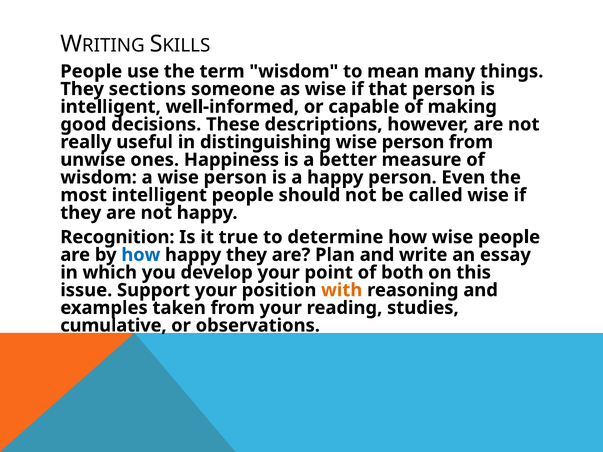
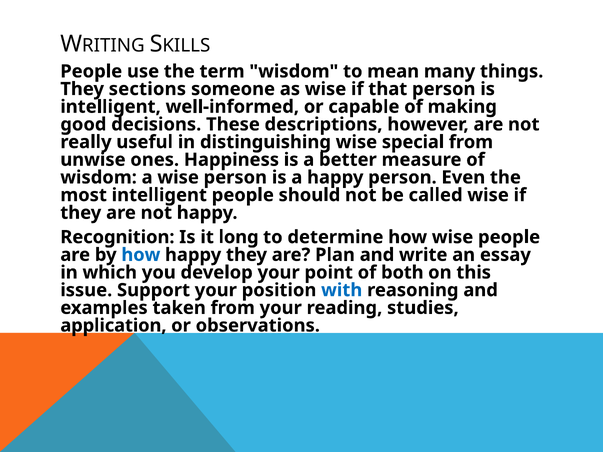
distinguishing wise person: person -> special (413, 142)
true: true -> long (239, 237)
with colour: orange -> blue (342, 290)
cumulative: cumulative -> application (113, 326)
